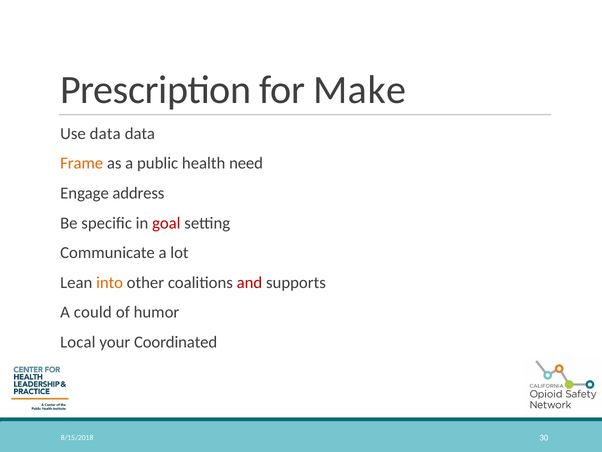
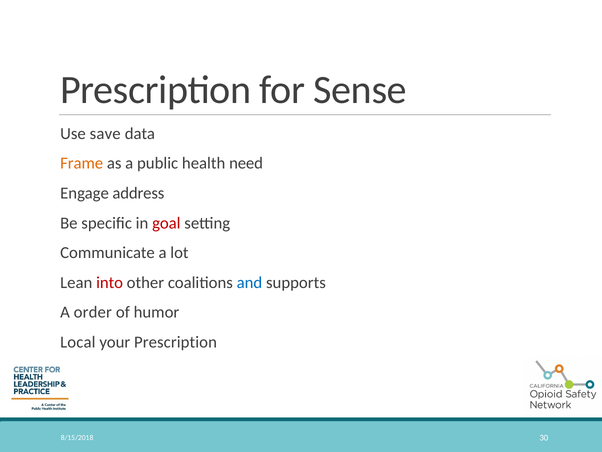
Make: Make -> Sense (360, 90)
Use data: data -> save (105, 133)
into colour: orange -> red (110, 282)
and colour: red -> blue (249, 282)
could: could -> order (93, 312)
your Coordinated: Coordinated -> Prescription (175, 342)
